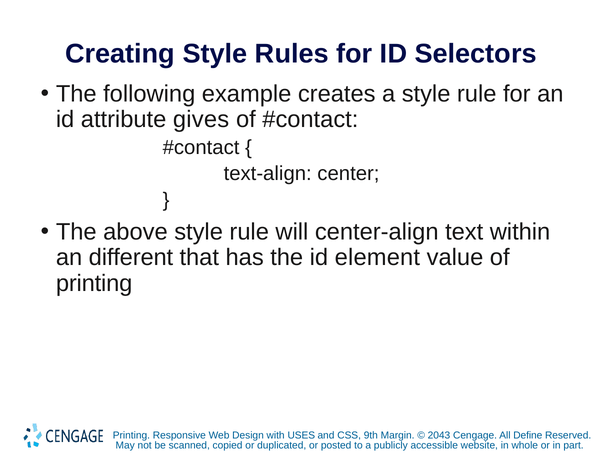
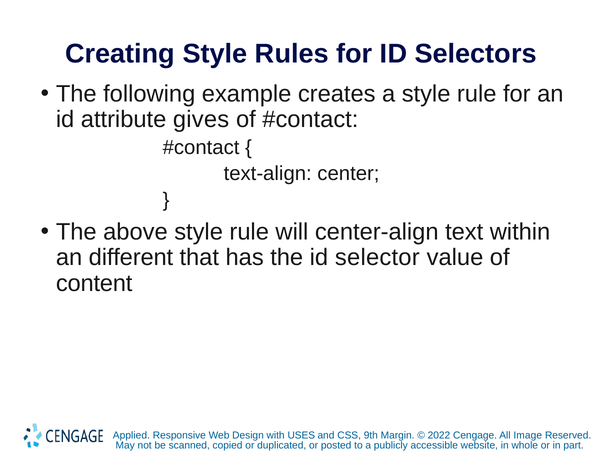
element: element -> selector (377, 258)
printing: printing -> content (94, 284)
Printing: Printing -> Applied (131, 436)
2043: 2043 -> 2022 (439, 436)
Define: Define -> Image (528, 436)
